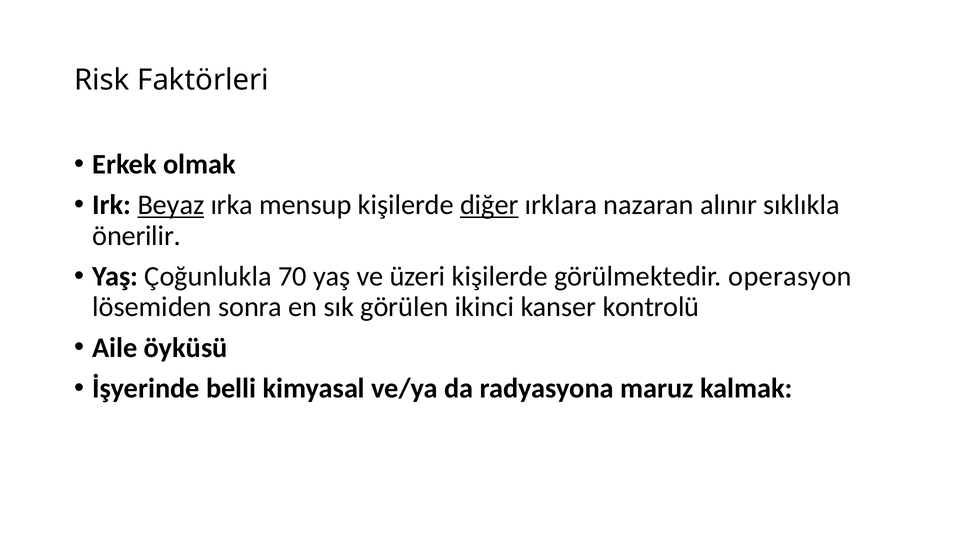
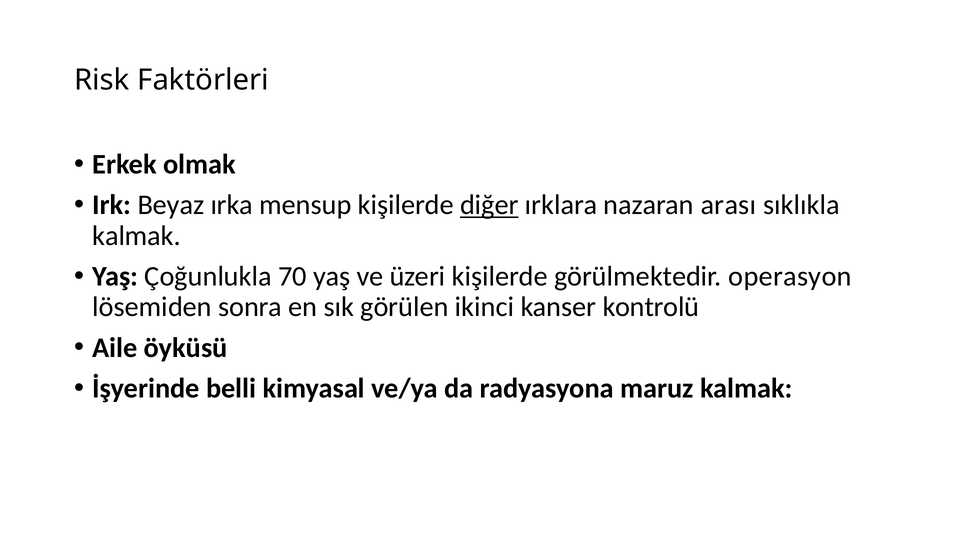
Beyaz underline: present -> none (171, 205)
alınır: alınır -> arası (728, 205)
önerilir: önerilir -> kalmak (137, 236)
